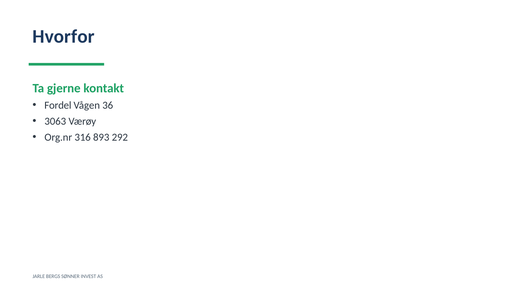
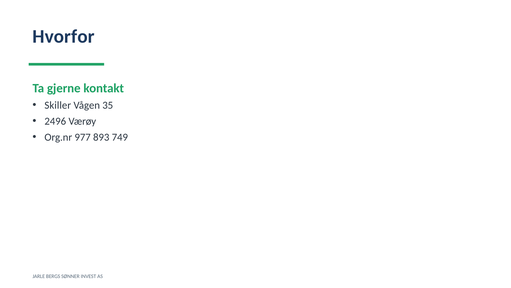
Fordel: Fordel -> Skiller (58, 105)
36: 36 -> 35 (108, 105)
3063: 3063 -> 2496 (55, 121)
316: 316 -> 977 (83, 137)
292: 292 -> 749 (120, 137)
